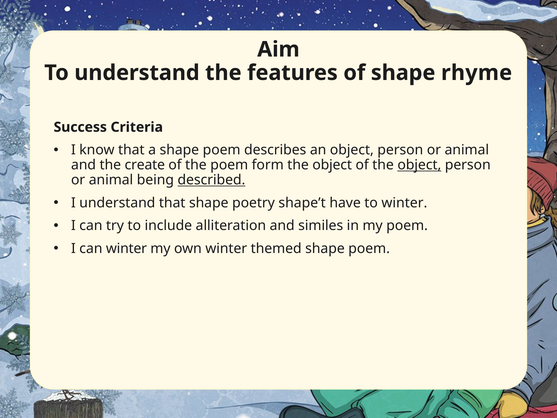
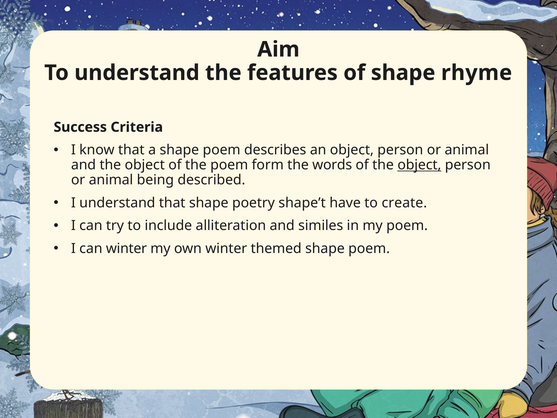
and the create: create -> object (145, 165)
form the object: object -> words (332, 165)
described underline: present -> none (211, 180)
to winter: winter -> create (404, 203)
